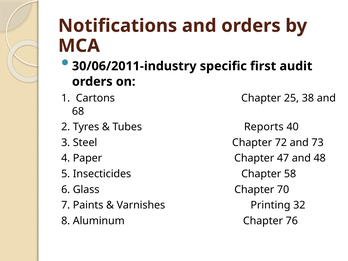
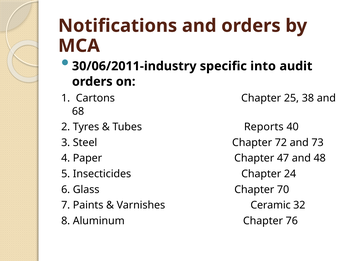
first: first -> into (263, 66)
58: 58 -> 24 (290, 174)
Printing: Printing -> Ceramic (271, 205)
